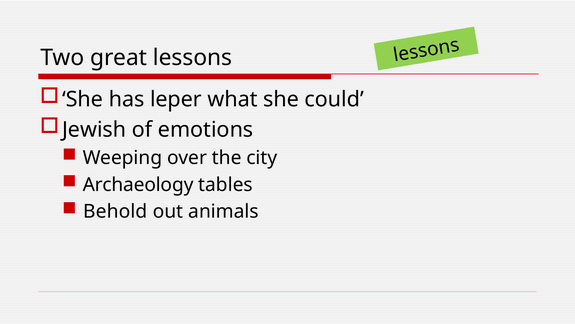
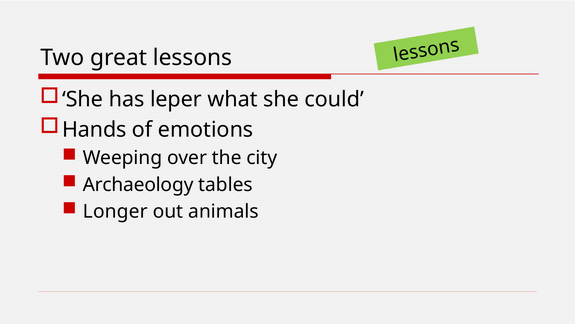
Jewish: Jewish -> Hands (94, 129)
Behold: Behold -> Longer (115, 211)
